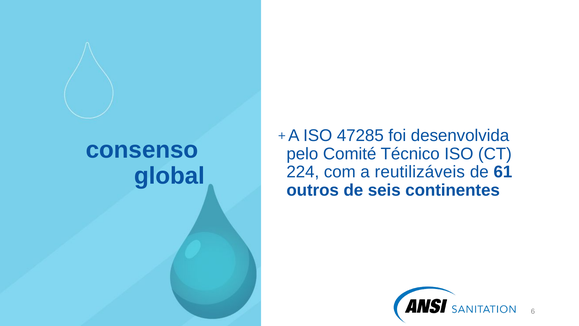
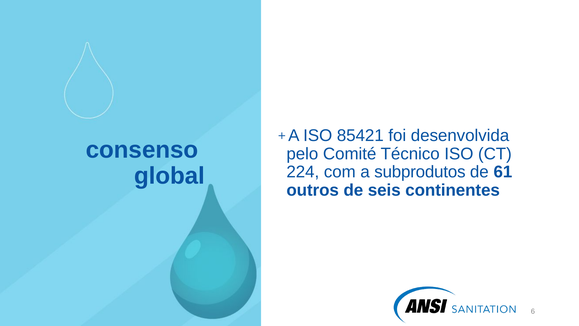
47285: 47285 -> 85421 (360, 135)
reutilizáveis: reutilizáveis -> subprodutos (420, 172)
